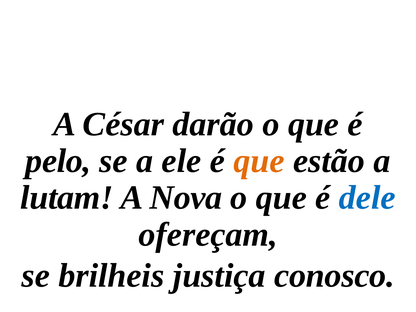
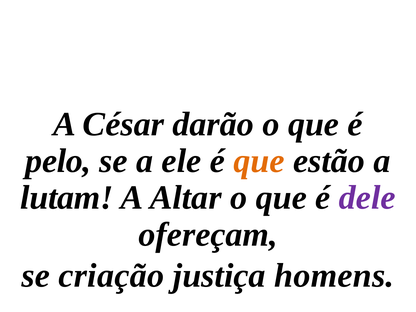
Nova: Nova -> Altar (186, 198)
dele colour: blue -> purple (367, 198)
brilheis: brilheis -> criação (111, 276)
conosco: conosco -> homens (334, 276)
